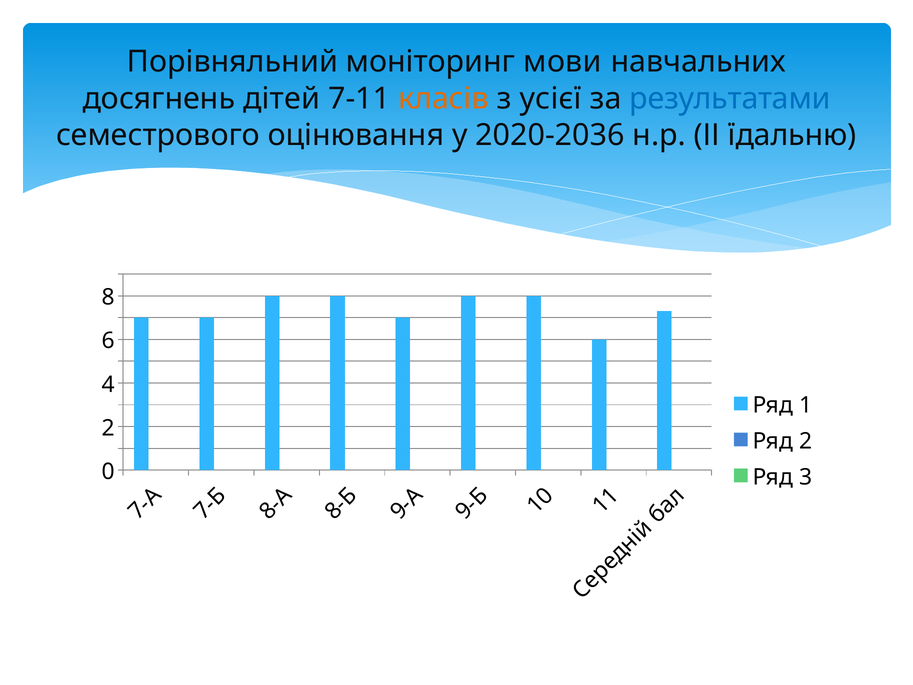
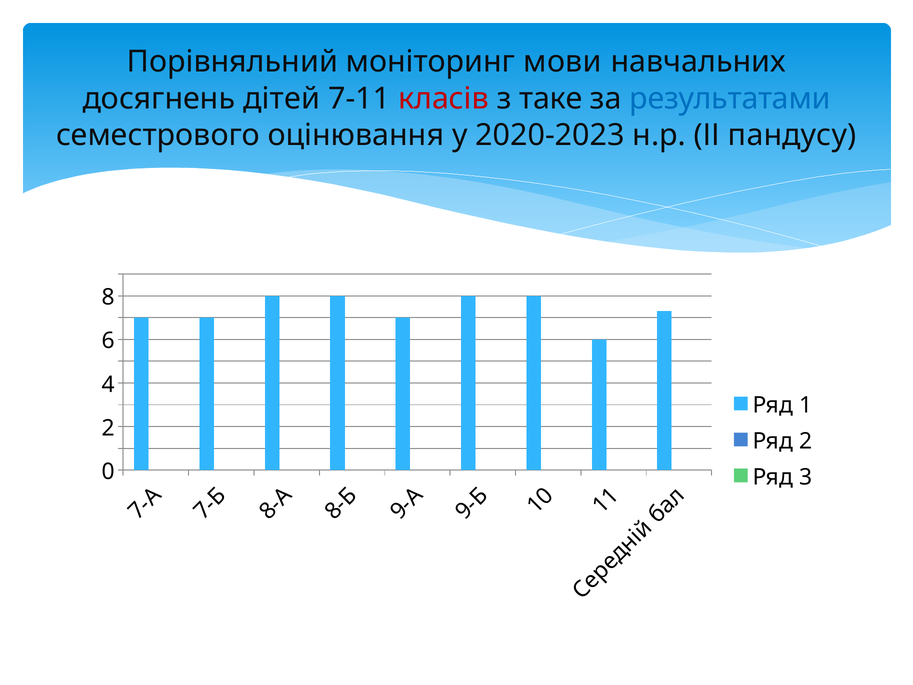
класів colour: orange -> red (444, 98)
усієї: усієї -> таке (551, 98)
2020-2036: 2020-2036 -> 2020-2023 (550, 135)
їдальню: їдальню -> пандусу (792, 135)
